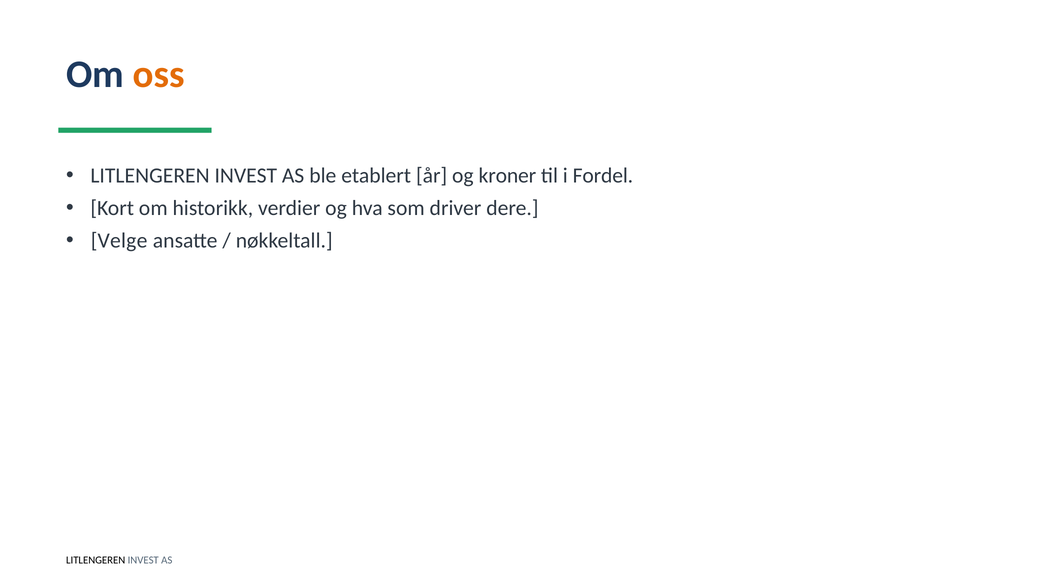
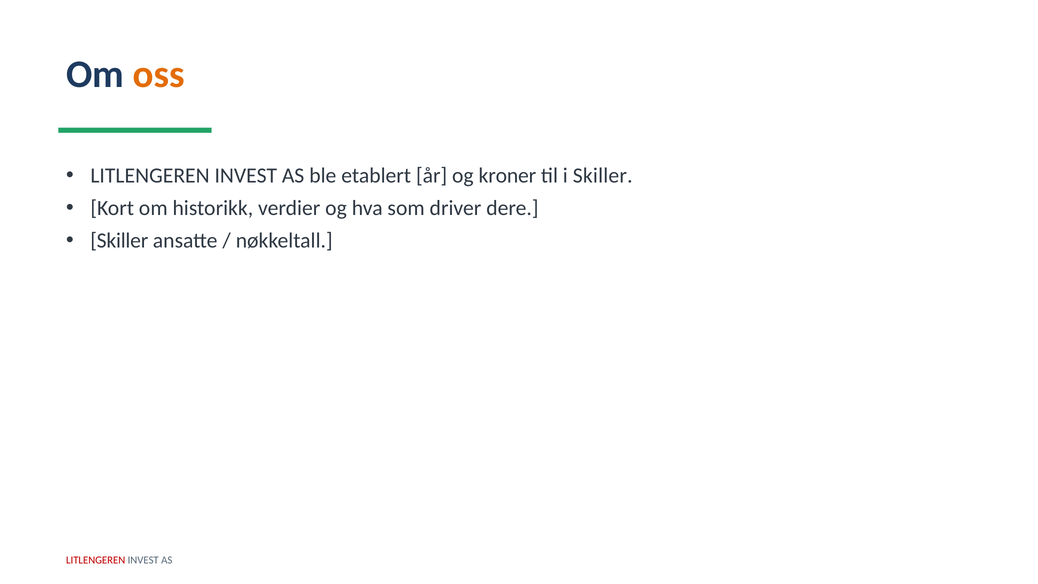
i Fordel: Fordel -> Skiller (603, 176)
Velge: Velge -> Skiller (119, 241)
LITLENGEREN colour: black -> red (96, 560)
